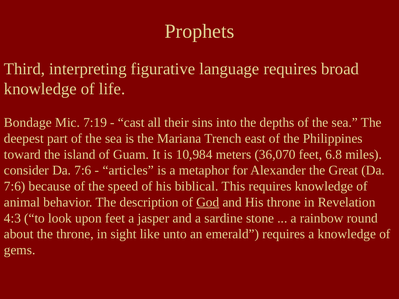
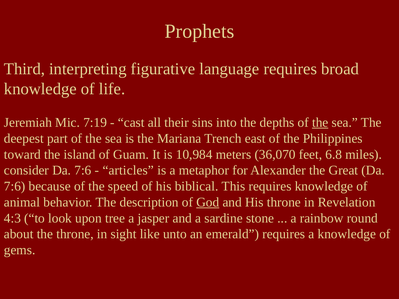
Bondage: Bondage -> Jeremiah (28, 123)
the underline: none -> present (320, 123)
upon feet: feet -> tree (115, 218)
